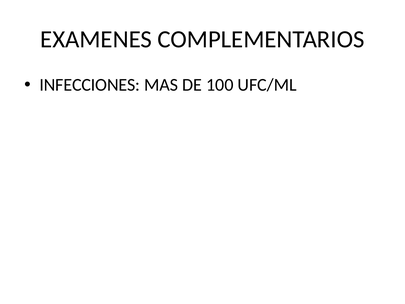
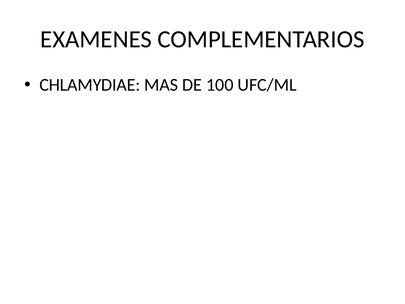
INFECCIONES: INFECCIONES -> CHLAMYDIAE (90, 85)
